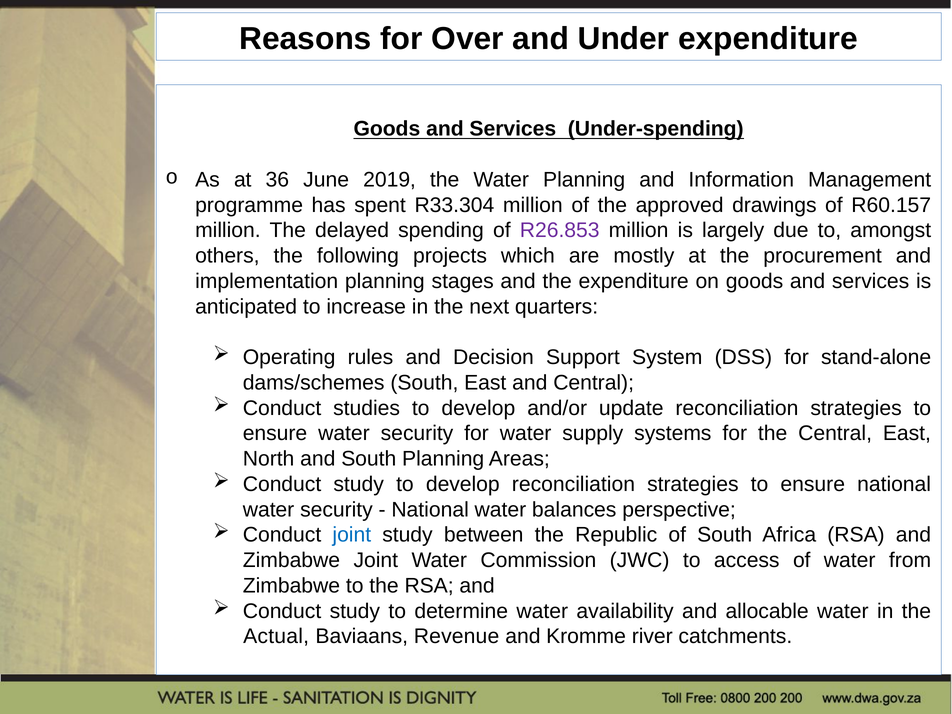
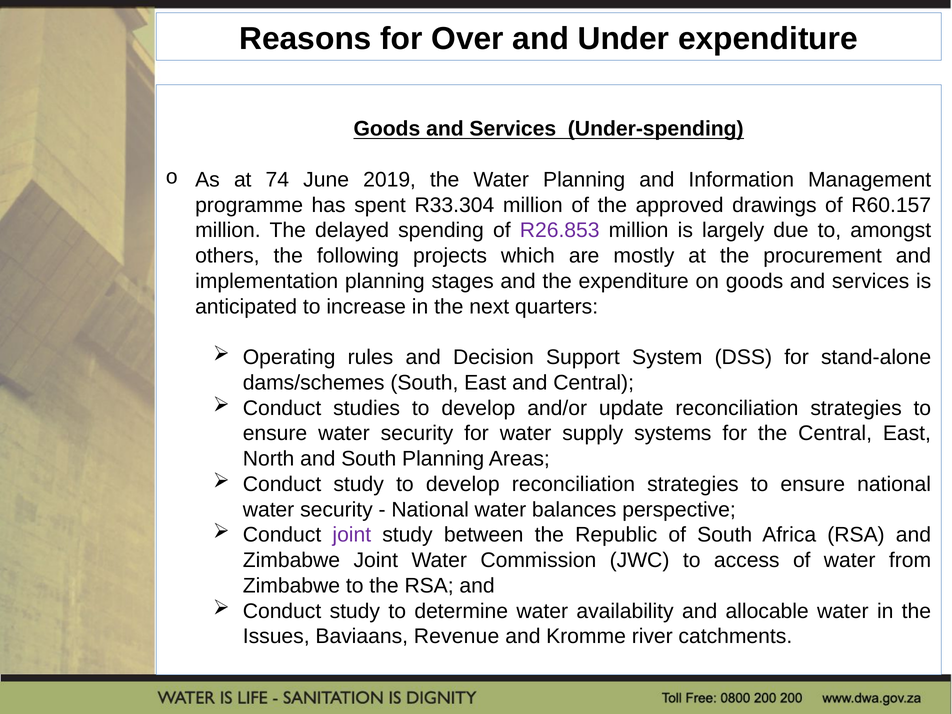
36: 36 -> 74 (277, 180)
joint colour: blue -> purple (352, 535)
Actual: Actual -> Issues (276, 636)
